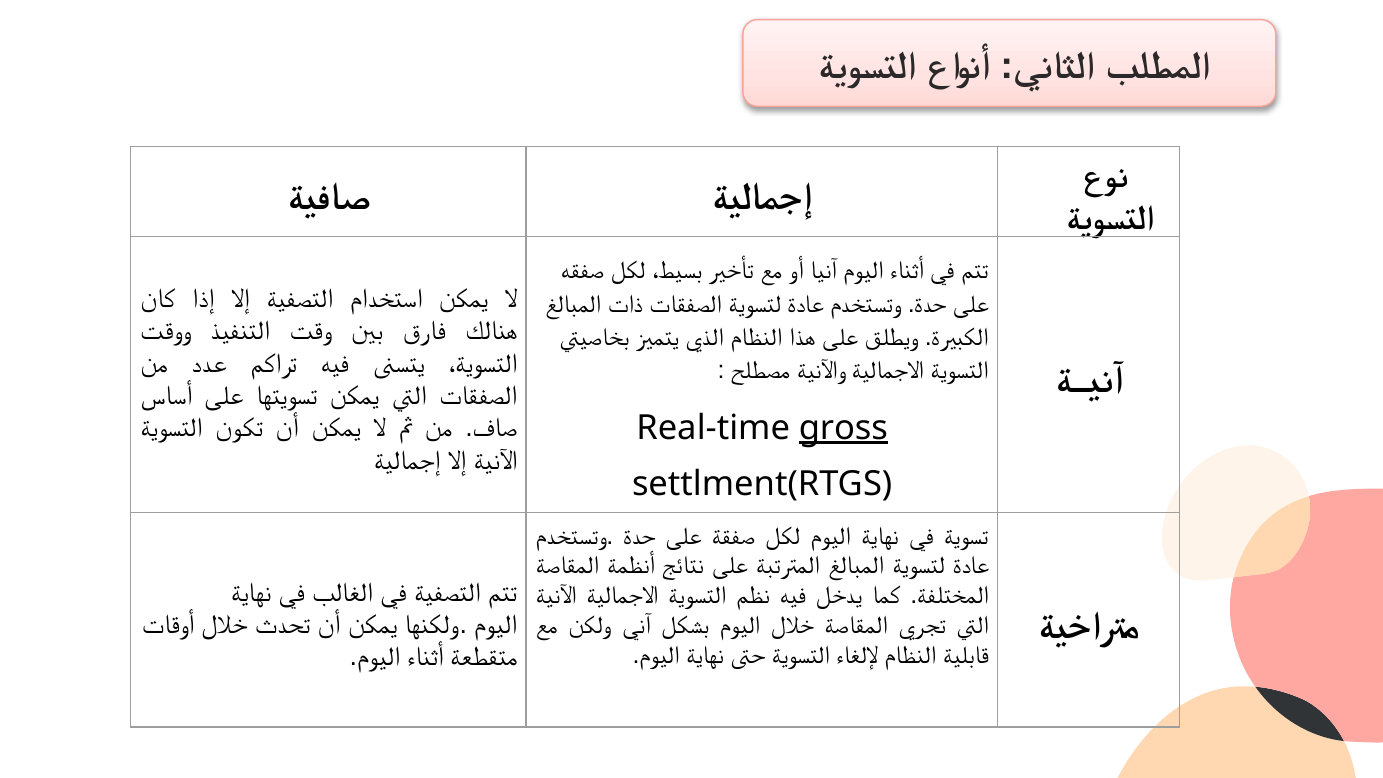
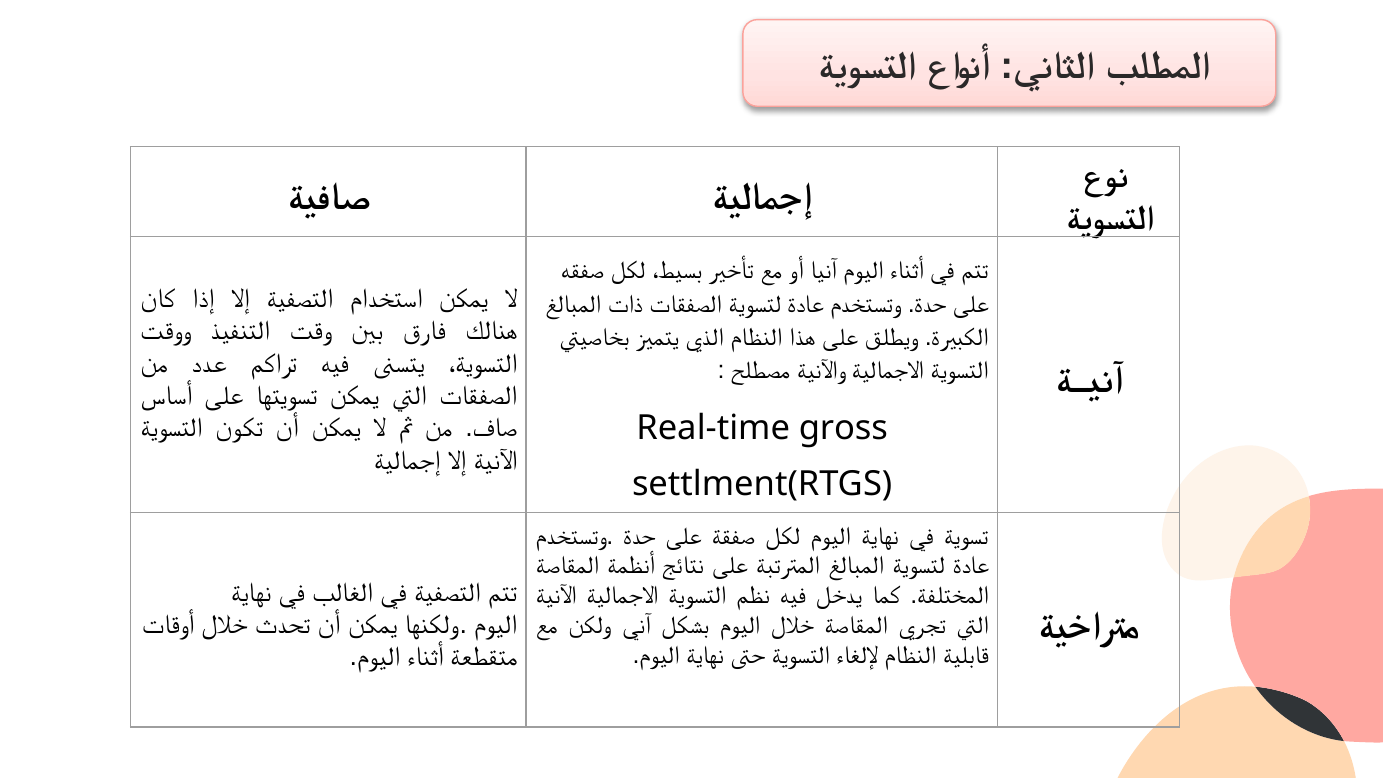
gross underline: present -> none (843, 428)
